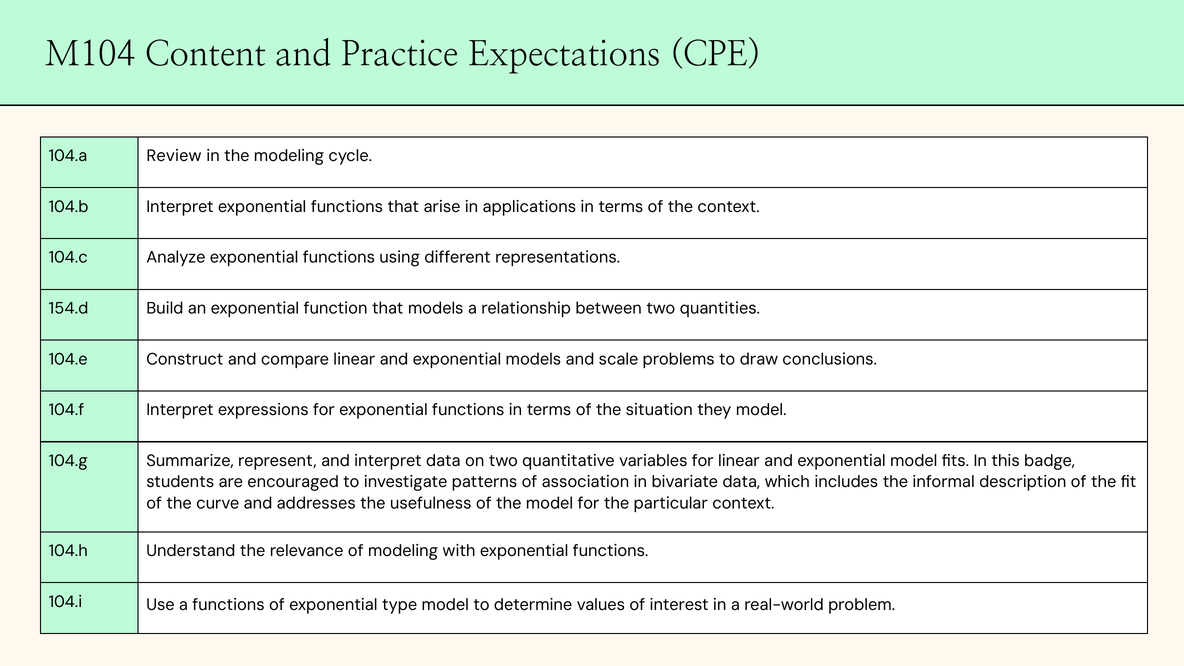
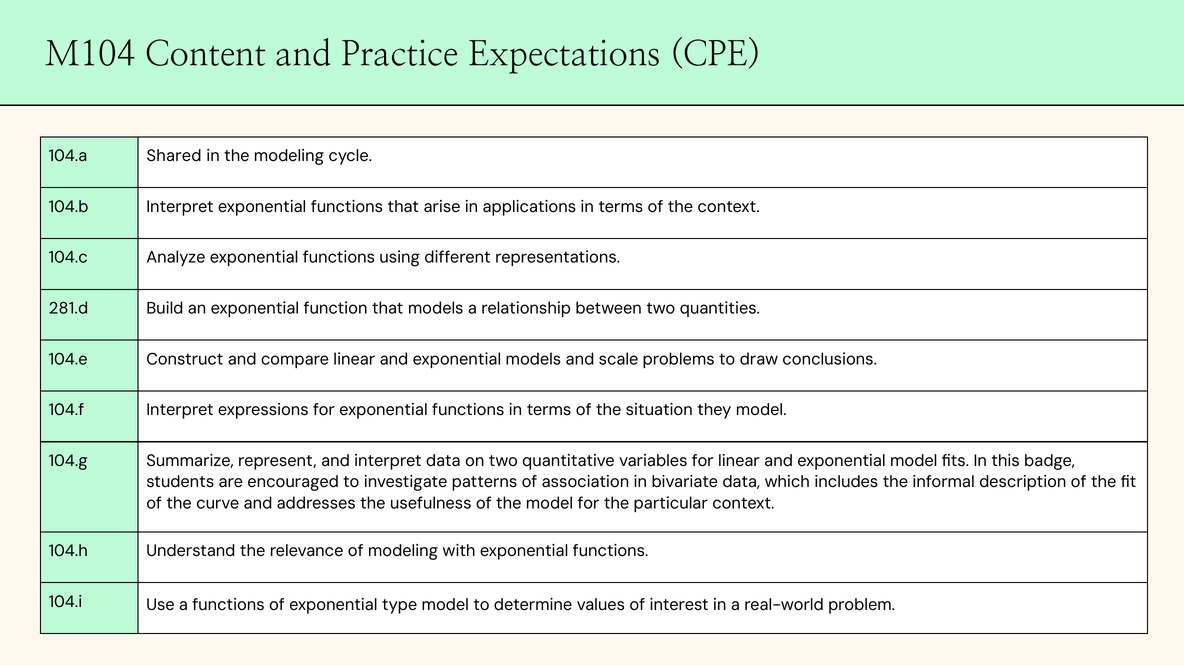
Review: Review -> Shared (174, 156)
154.d: 154.d -> 281.d (68, 308)
